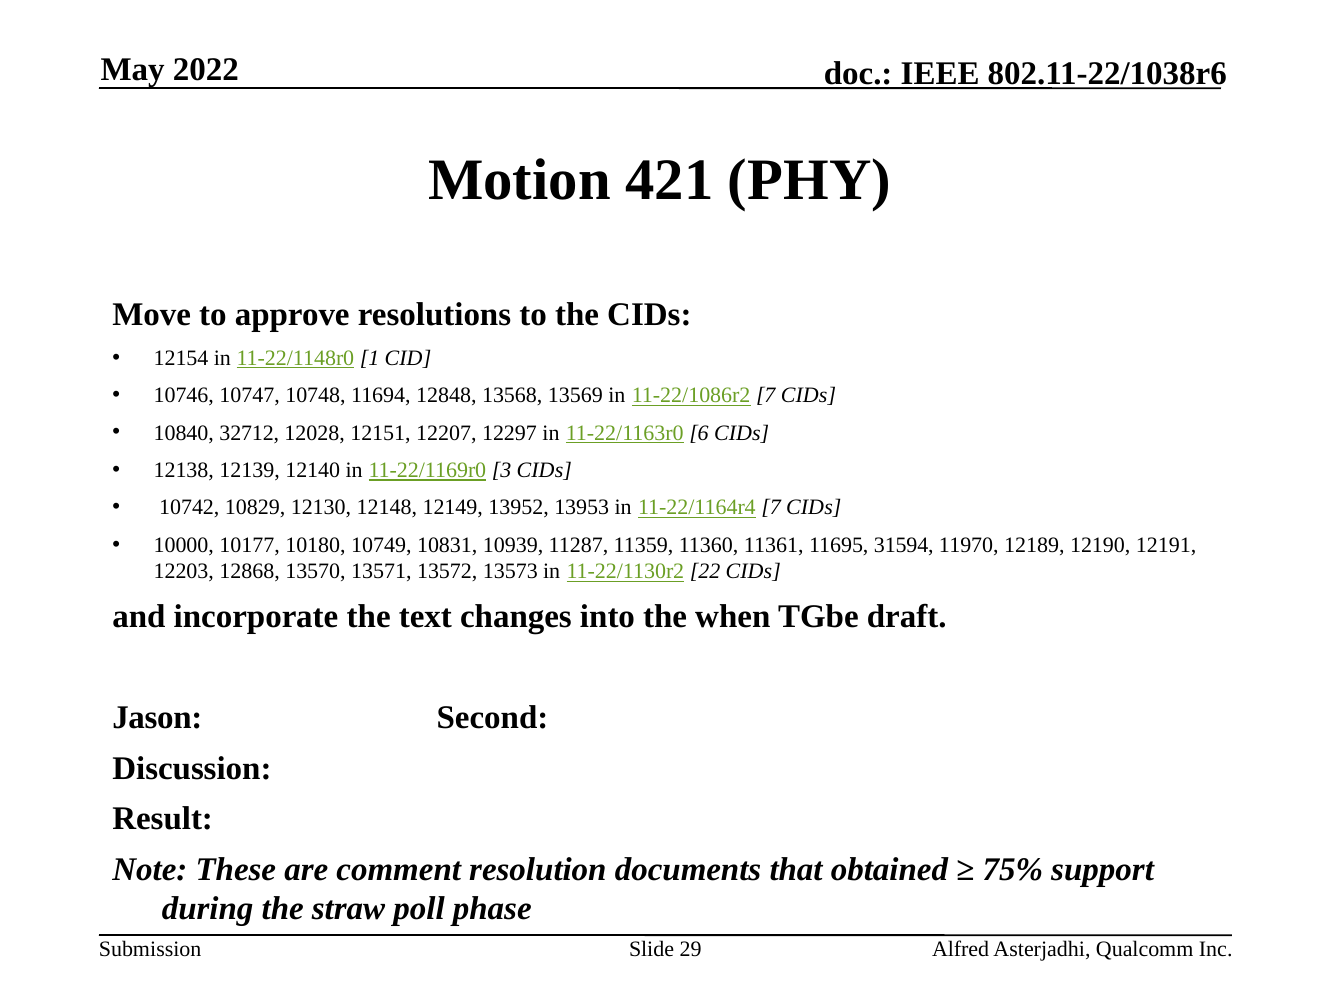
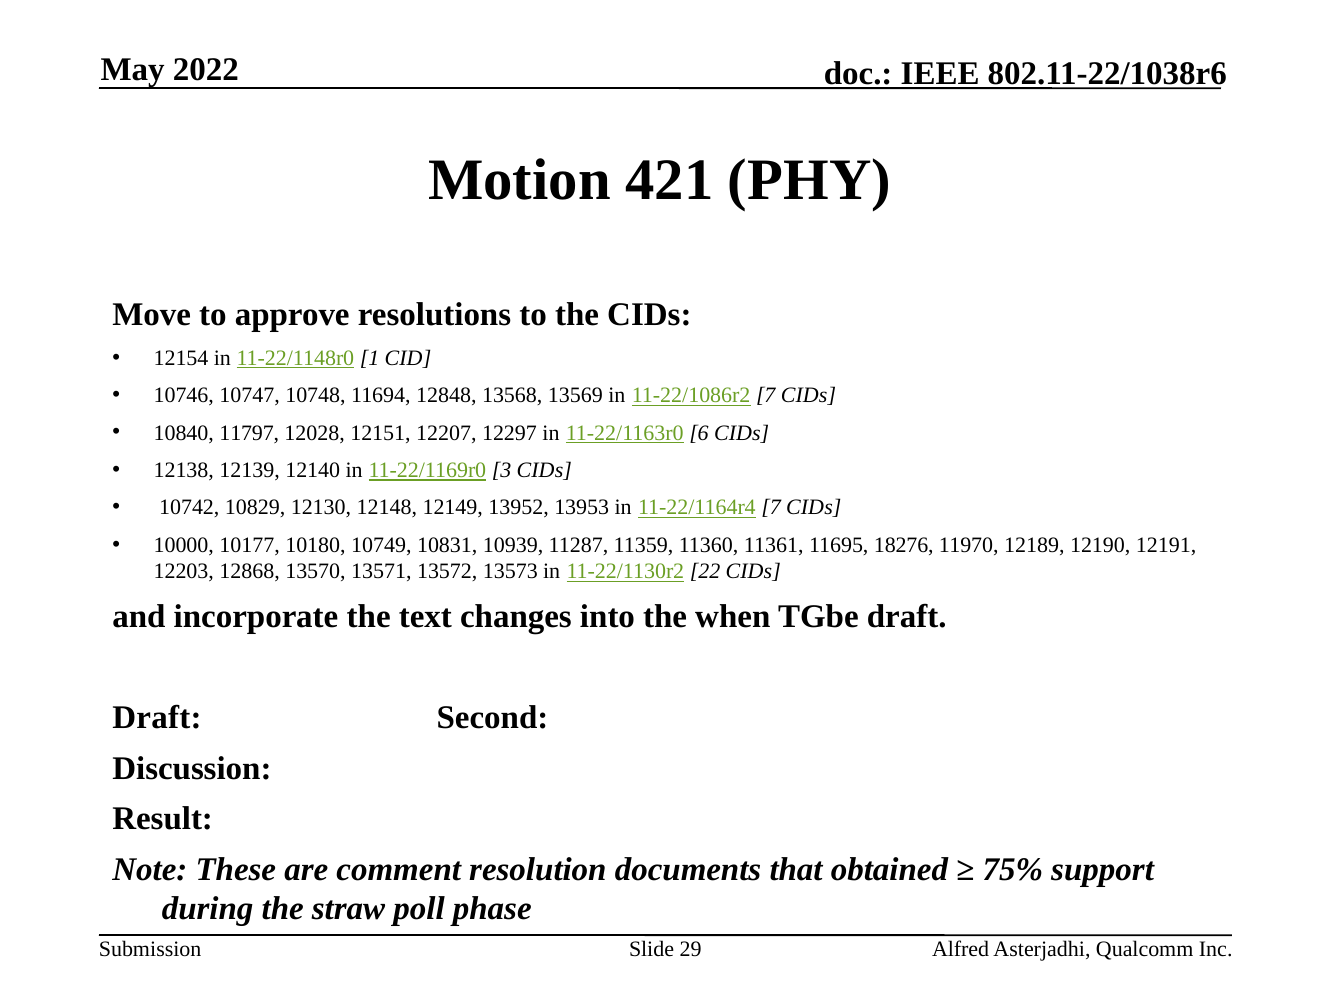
32712: 32712 -> 11797 (249, 433)
31594: 31594 -> 18276 (904, 545)
Jason: Jason -> Draft (157, 718)
